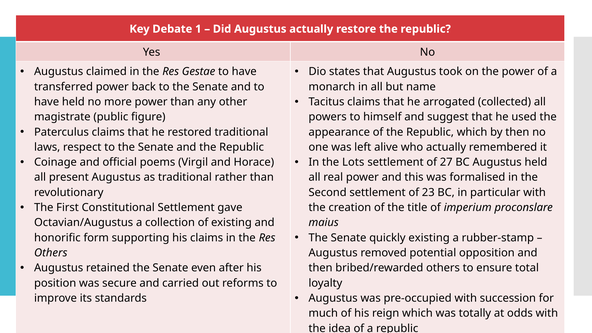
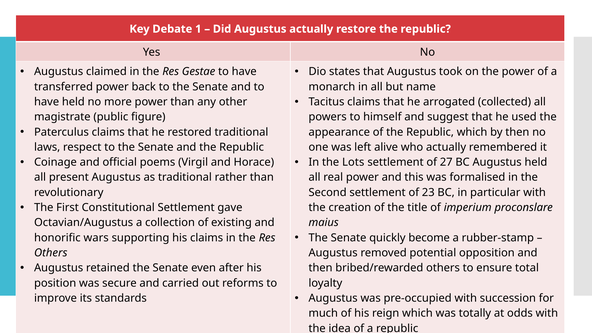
quickly existing: existing -> become (429, 238)
form: form -> wars (96, 238)
